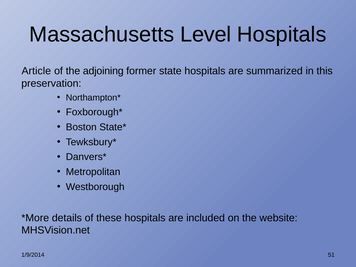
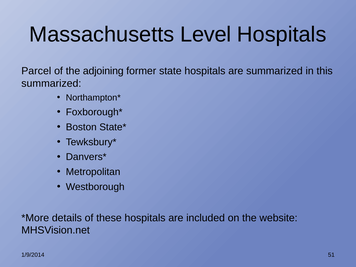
Article: Article -> Parcel (36, 71)
preservation: preservation -> summarized (51, 83)
